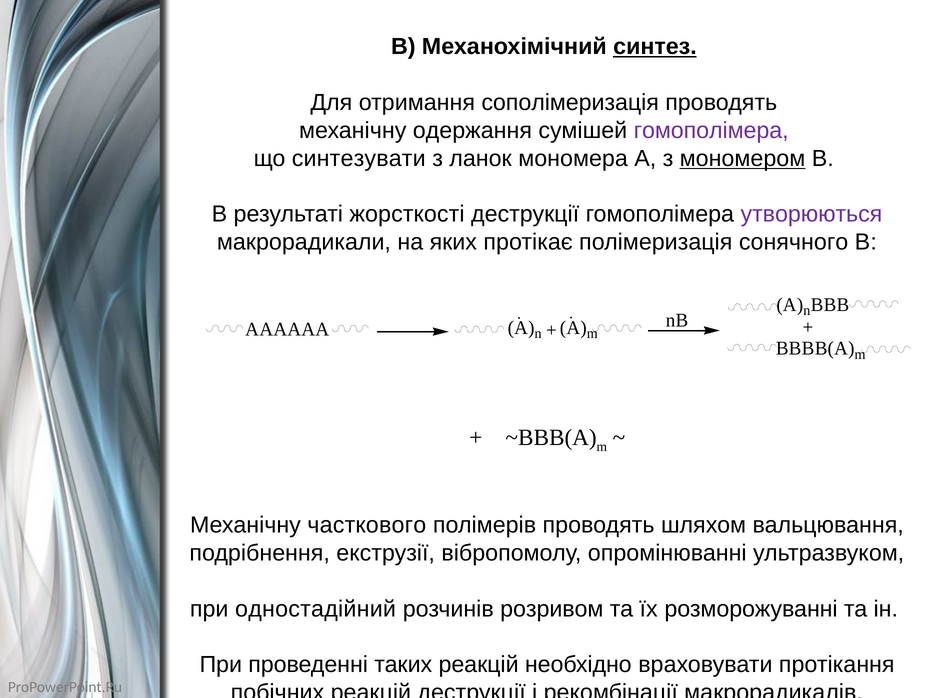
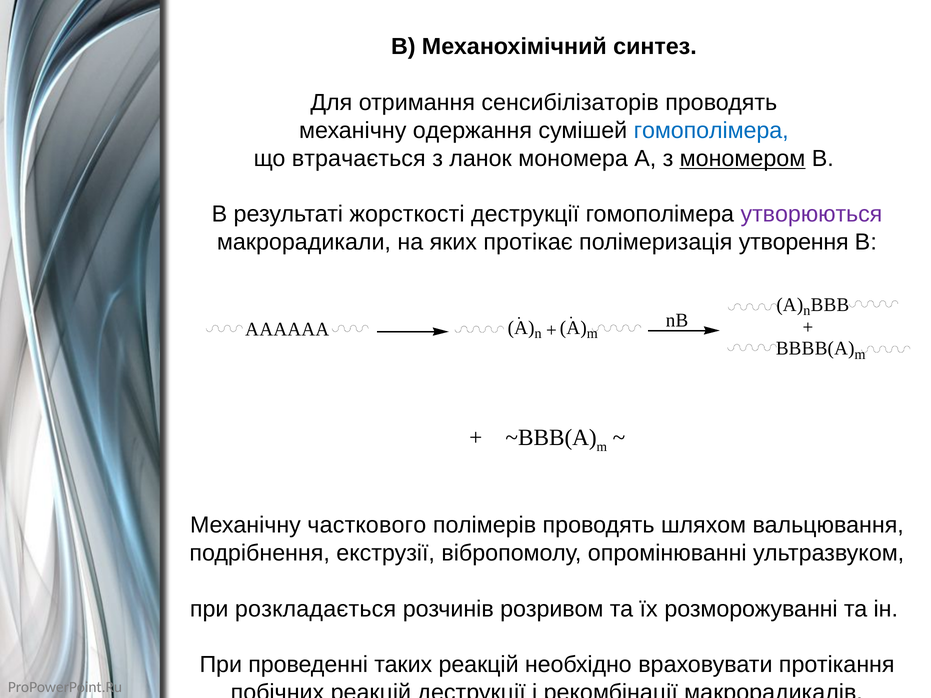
синтез underline: present -> none (655, 47)
сополімеризація: сополімеризація -> сенсибілізаторів (570, 103)
гомополімера colour: purple -> blue (711, 131)
синтезувати: синтезувати -> втрачається (359, 159)
сонячного: сонячного -> утворення (794, 242)
одностадійний: одностадійний -> розкладається (316, 609)
